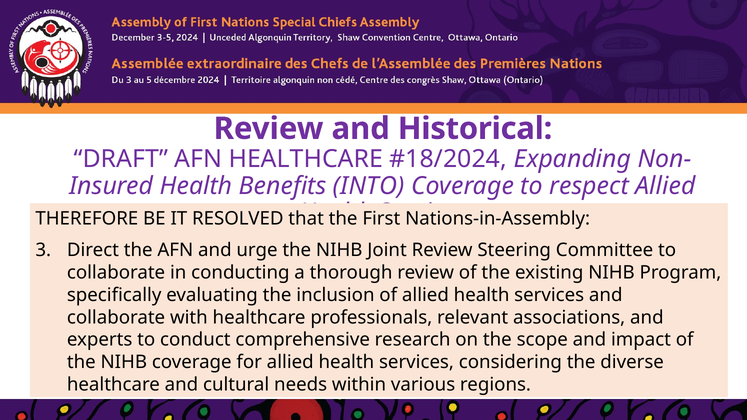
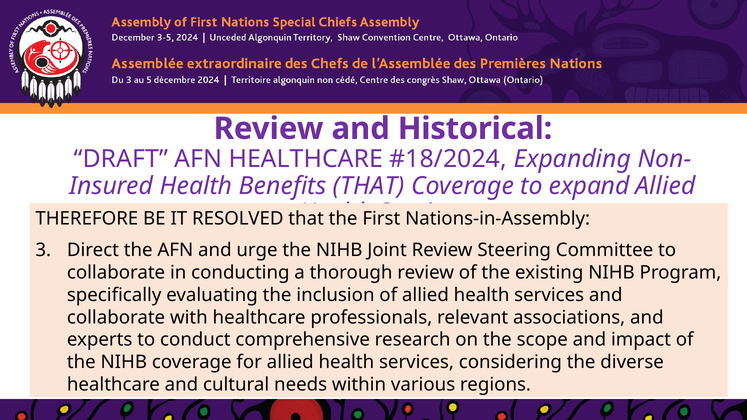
Benefits INTO: INTO -> THAT (369, 186)
respect: respect -> expand (589, 186)
